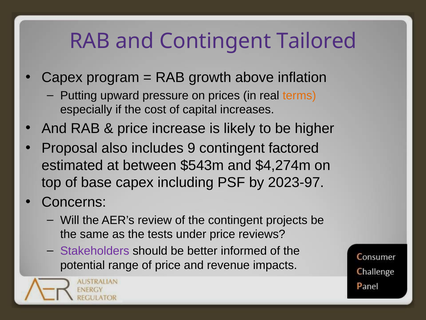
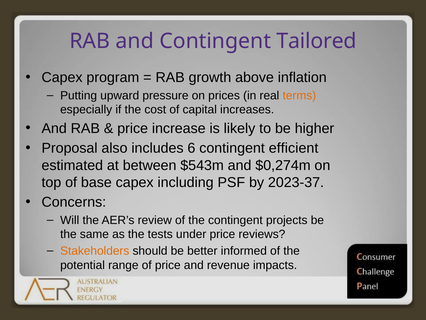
9: 9 -> 6 (191, 148)
factored: factored -> efficient (294, 148)
$4,274m: $4,274m -> $0,274m (283, 165)
2023-97: 2023-97 -> 2023-37 (296, 182)
Stakeholders colour: purple -> orange (95, 251)
